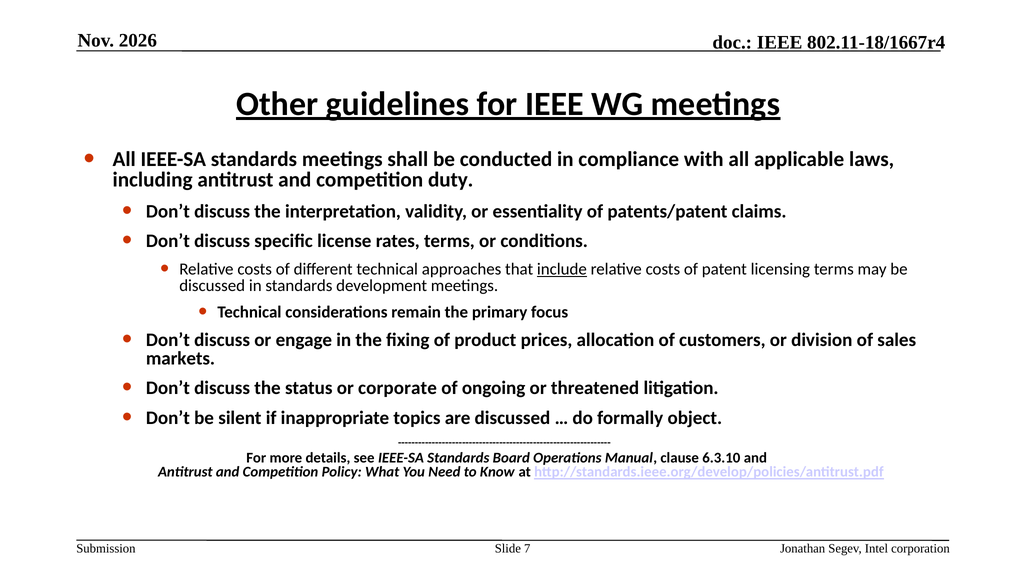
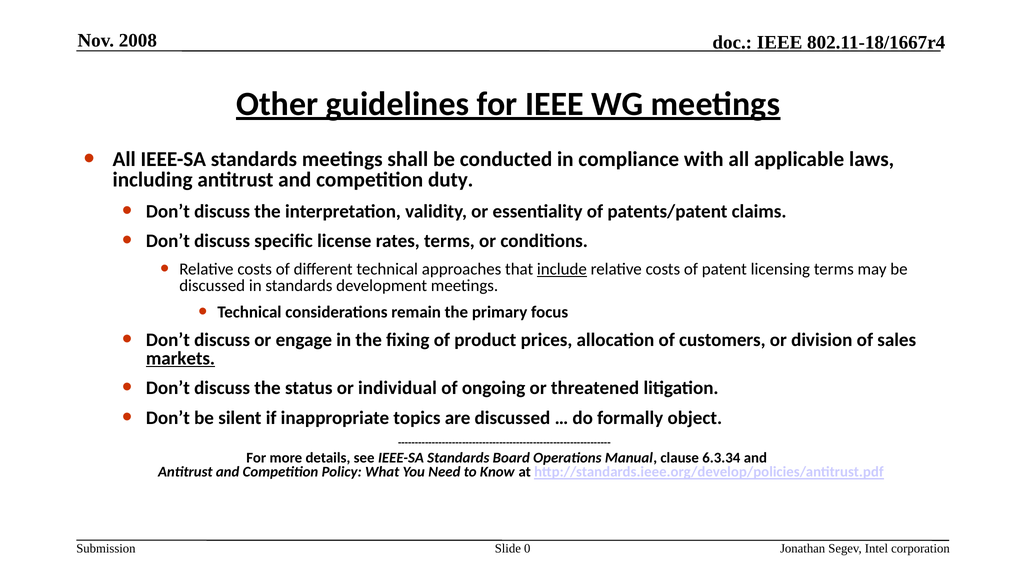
2026: 2026 -> 2008 (138, 40)
markets underline: none -> present (180, 358)
corporate: corporate -> individual (397, 388)
6.3.10: 6.3.10 -> 6.3.34 (721, 458)
7: 7 -> 0 (527, 549)
